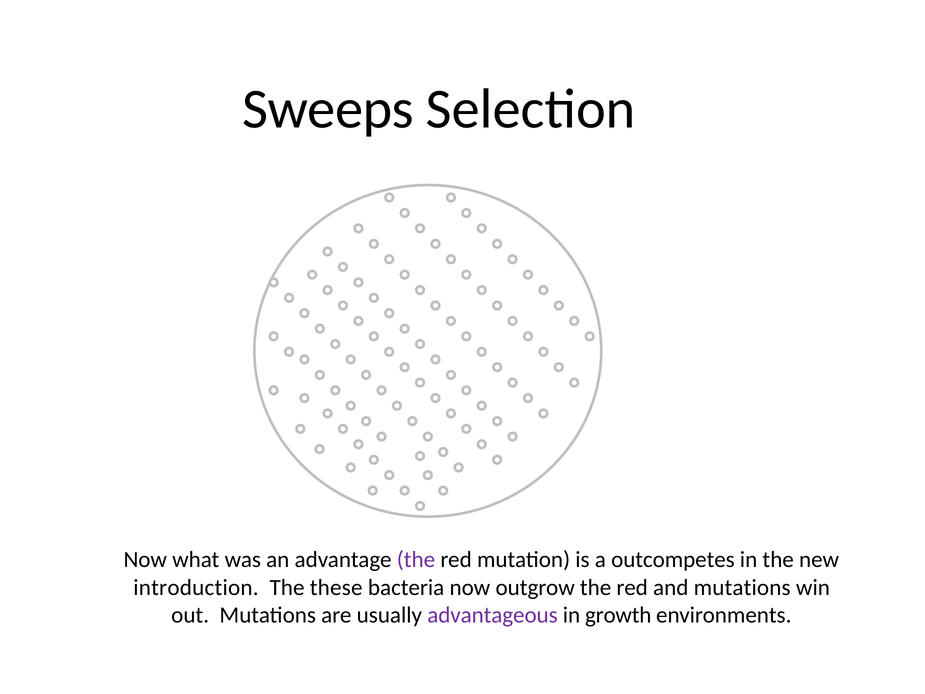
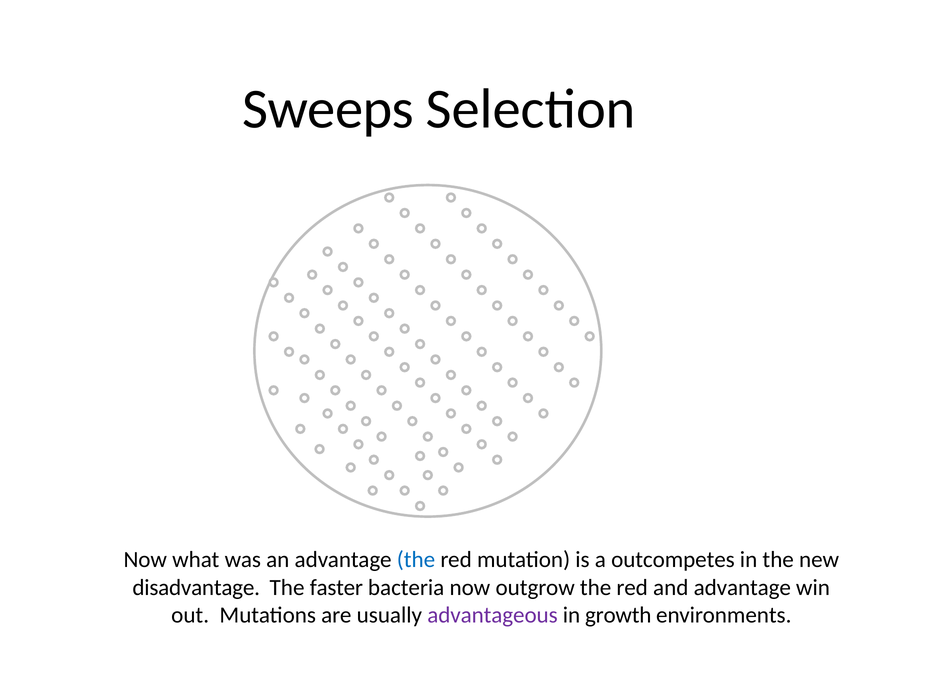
the colour: purple -> blue (416, 560)
introduction: introduction -> disadvantage (196, 587)
these: these -> faster (336, 587)
and mutations: mutations -> advantage (742, 587)
